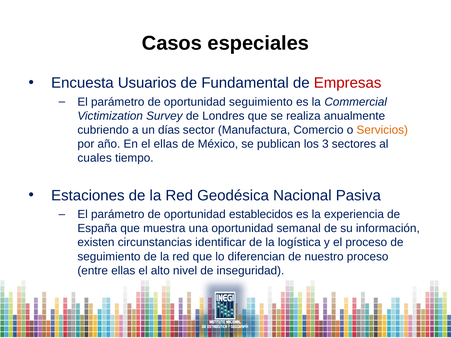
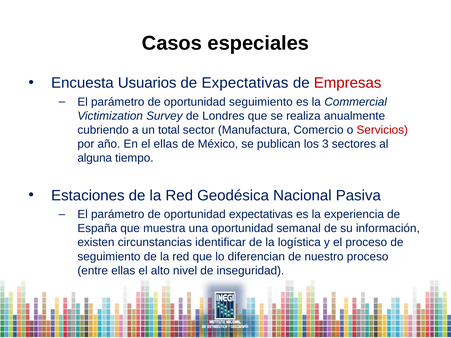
de Fundamental: Fundamental -> Expectativas (245, 83)
días: días -> total (169, 130)
Servicios colour: orange -> red (382, 130)
cuales: cuales -> alguna (95, 158)
oportunidad establecidos: establecidos -> expectativas (261, 215)
